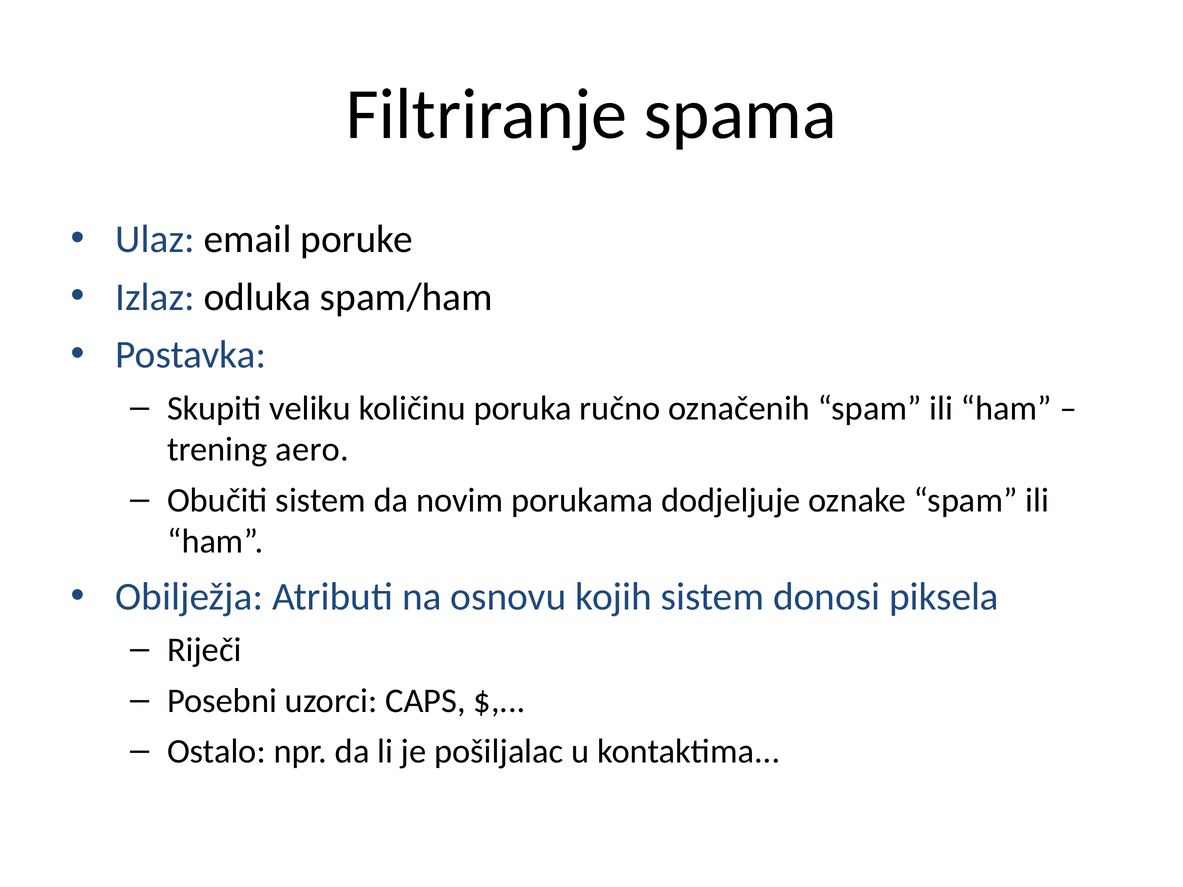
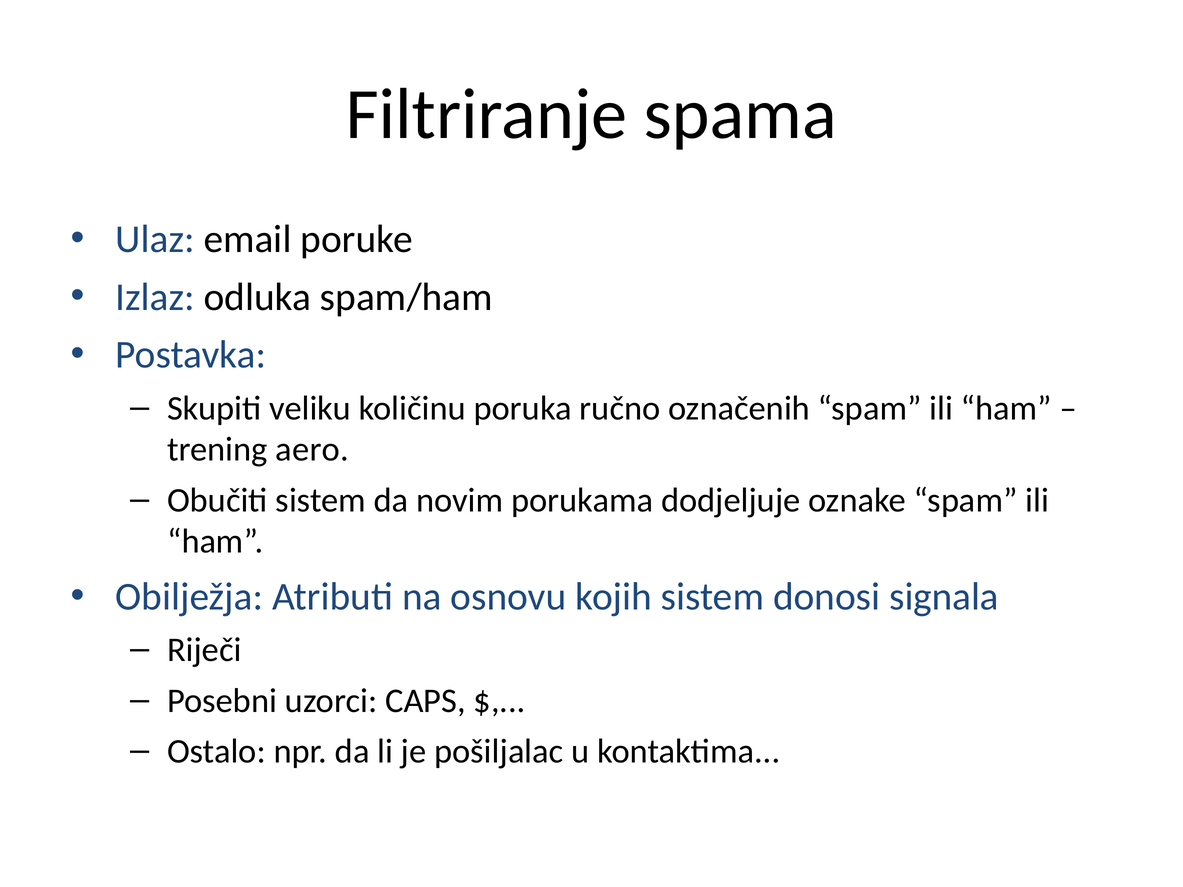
piksela: piksela -> signala (944, 597)
